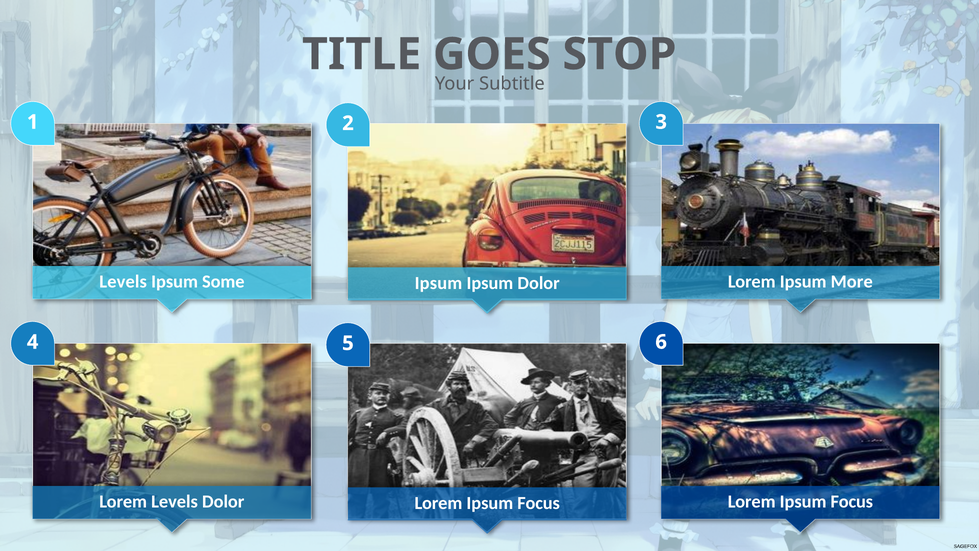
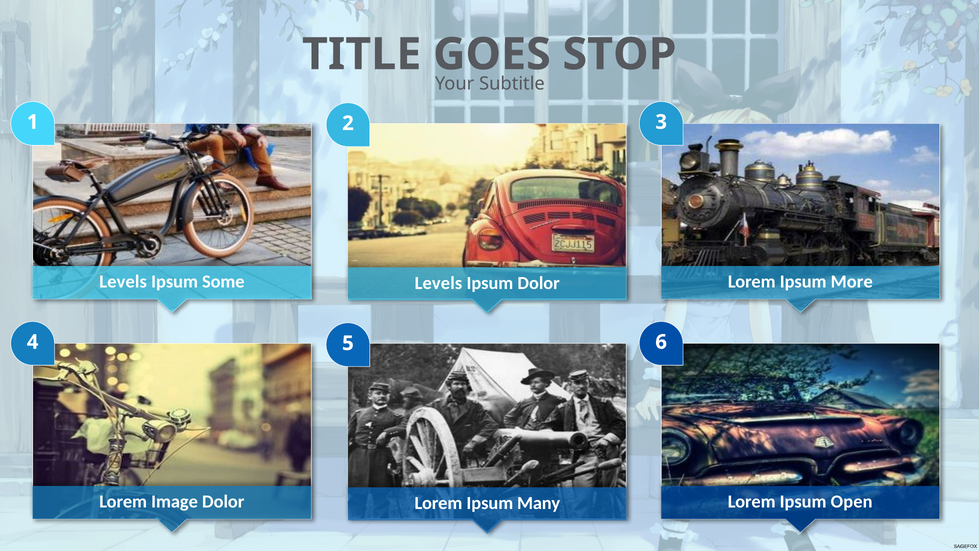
Ipsum: Ipsum -> Levels (438, 283)
Lorem Levels: Levels -> Image (175, 502)
Focus: Focus -> Open (852, 502)
Focus: Focus -> Many (539, 503)
